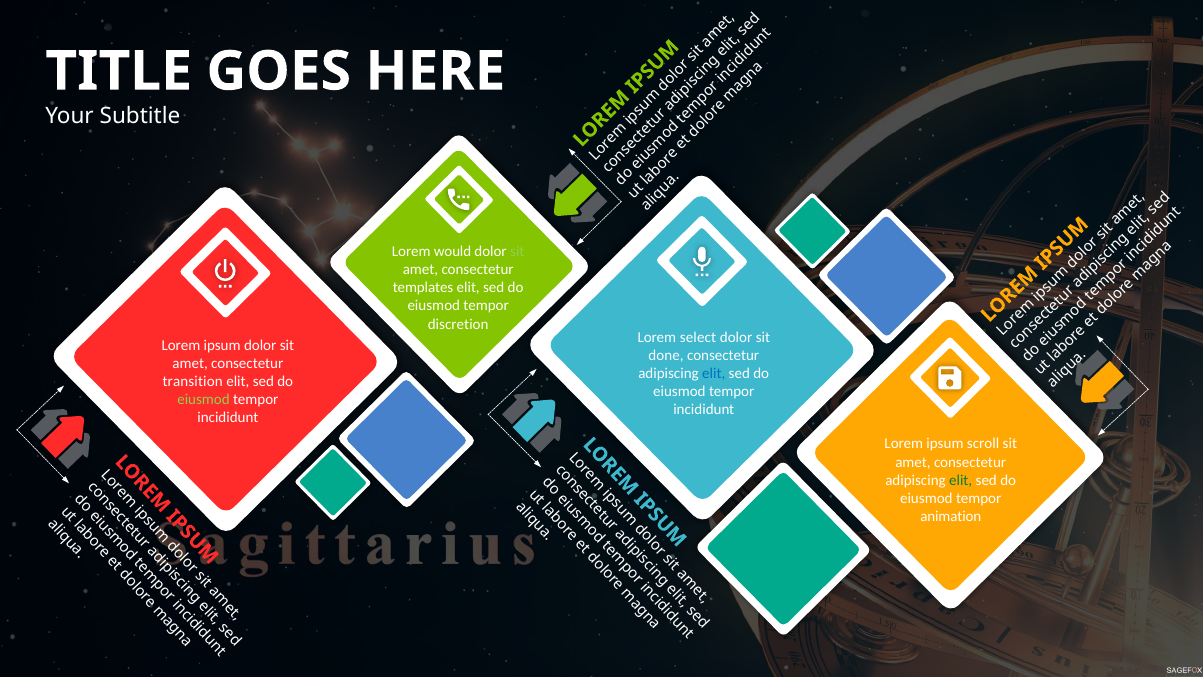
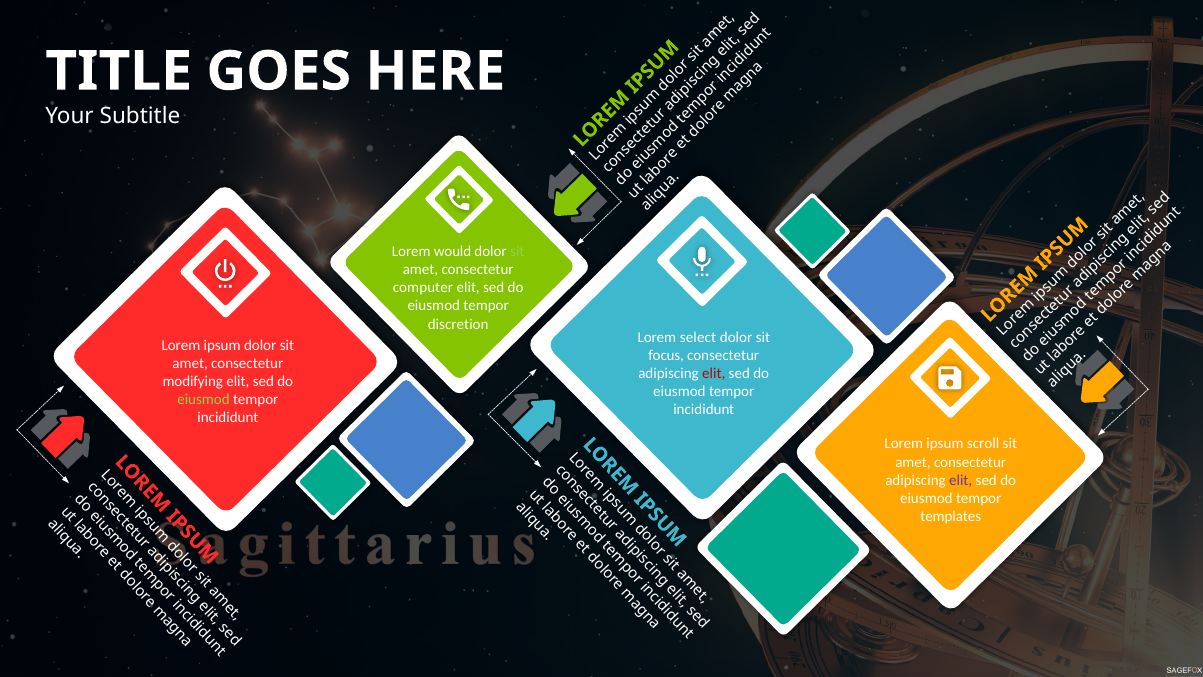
templates: templates -> computer (423, 288)
done: done -> focus (666, 356)
elit colour: blue -> red (714, 374)
transition: transition -> modifying (193, 381)
elit colour: green -> purple (961, 480)
animation: animation -> templates (951, 516)
